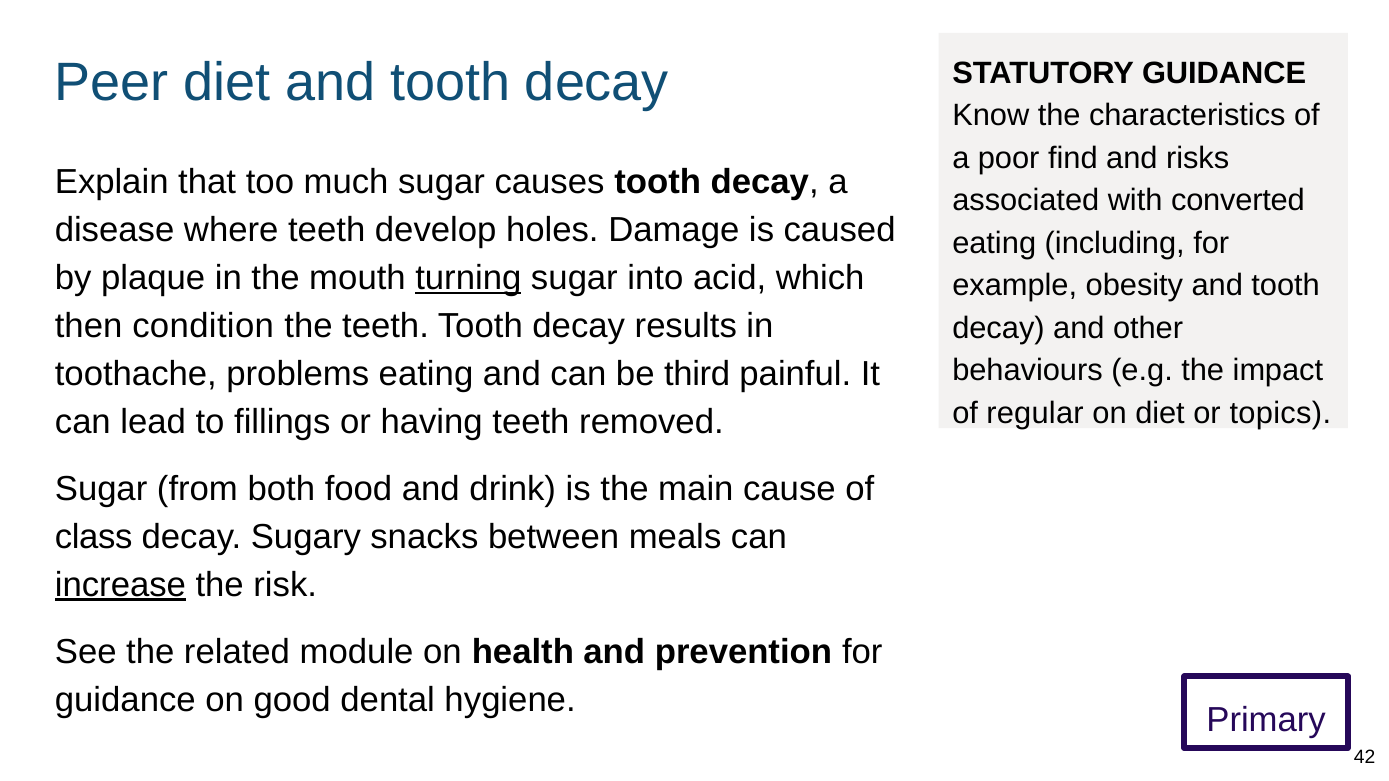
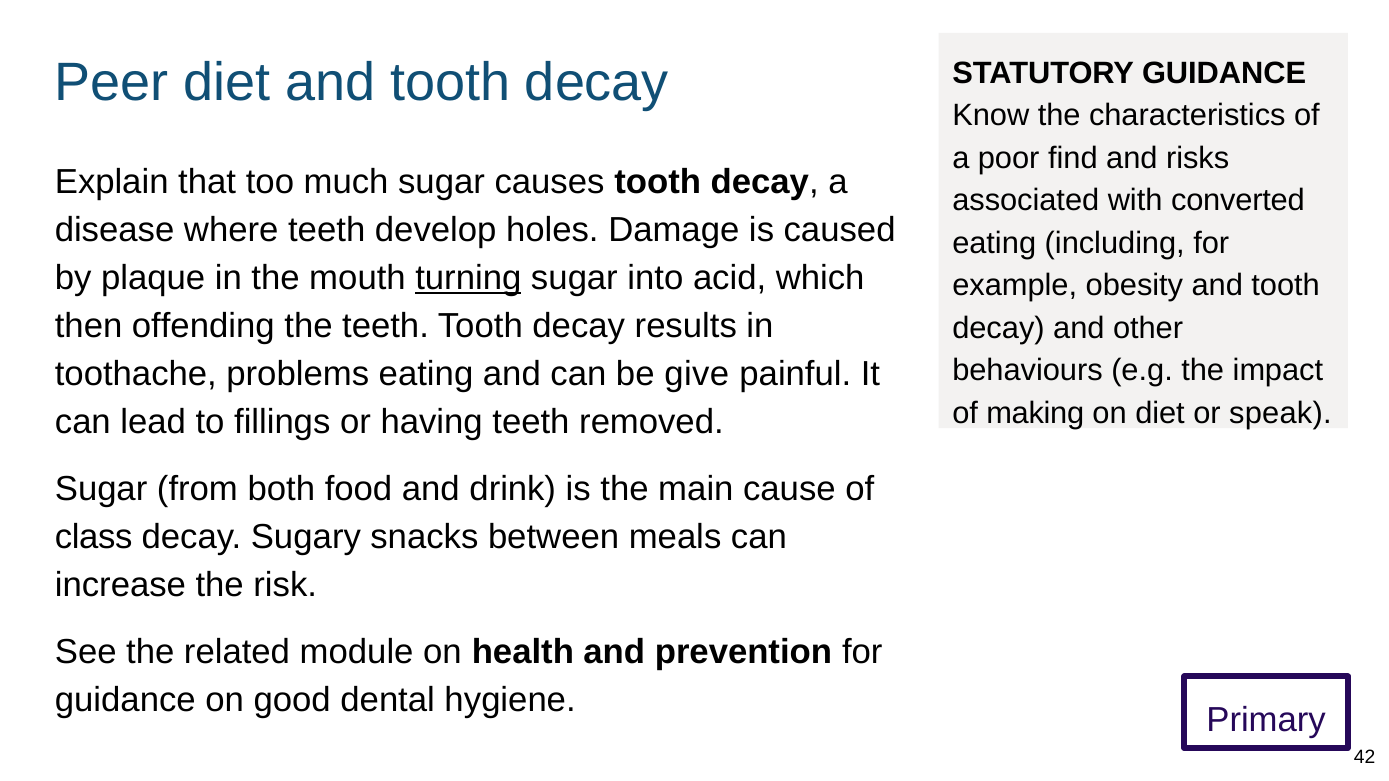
condition: condition -> offending (203, 326)
third: third -> give (697, 374)
regular: regular -> making (1035, 413)
topics: topics -> speak (1280, 413)
increase underline: present -> none (120, 585)
